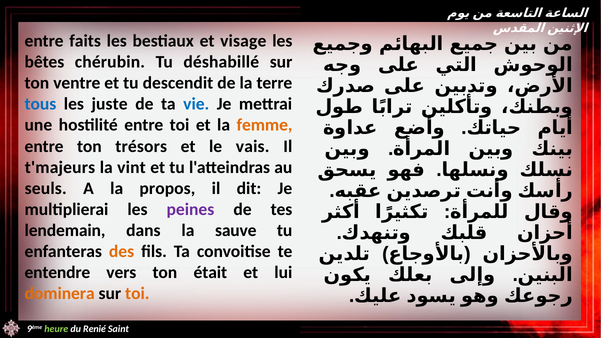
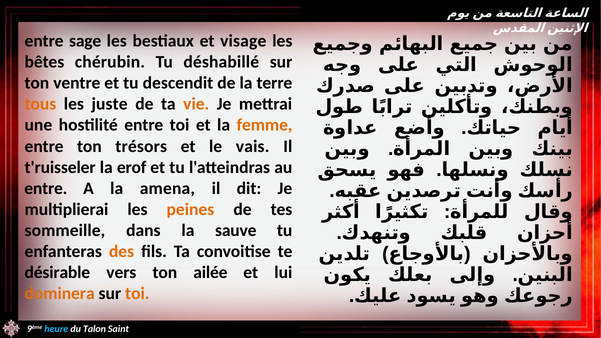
faits: faits -> sage (85, 41)
tous colour: blue -> orange (40, 104)
vie colour: blue -> orange (196, 104)
t'majeurs: t'majeurs -> t'ruisseler (60, 167)
vint: vint -> erof (132, 167)
seuls: seuls -> entre (46, 188)
propos: propos -> amena (167, 188)
peines colour: purple -> orange (190, 209)
lendemain: lendemain -> sommeille (65, 230)
entendre: entendre -> désirable (57, 273)
était: était -> ailée (210, 273)
heure colour: light green -> light blue (56, 329)
Renié: Renié -> Talon (95, 329)
